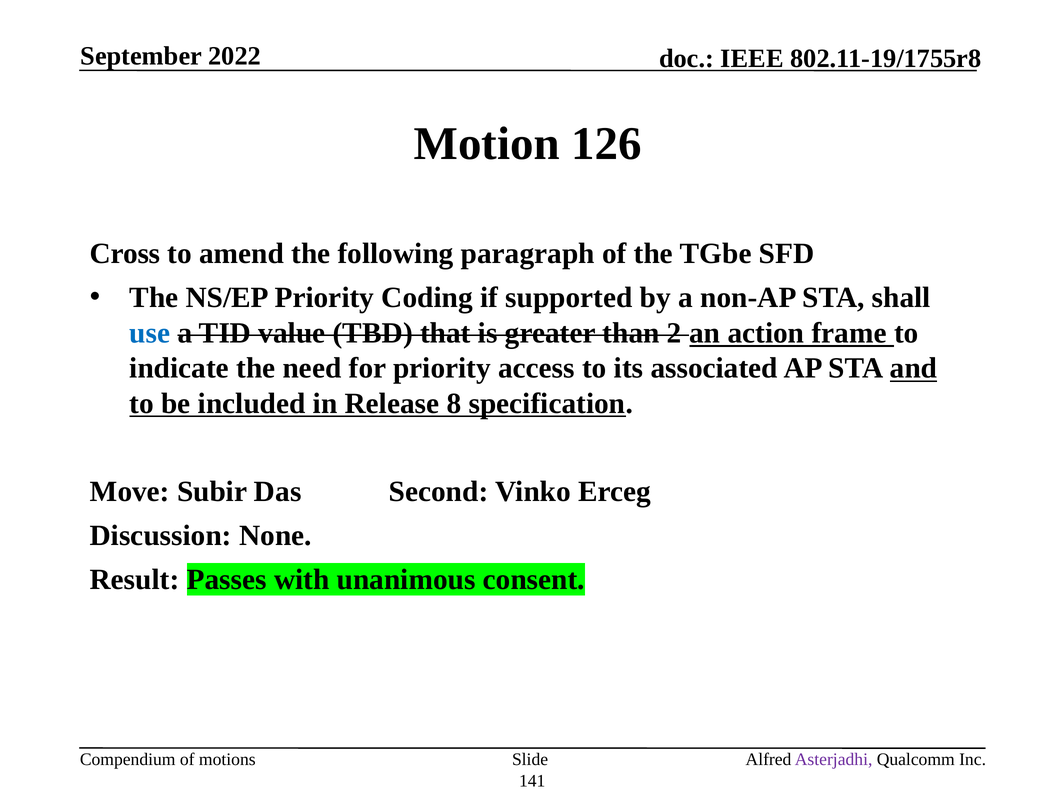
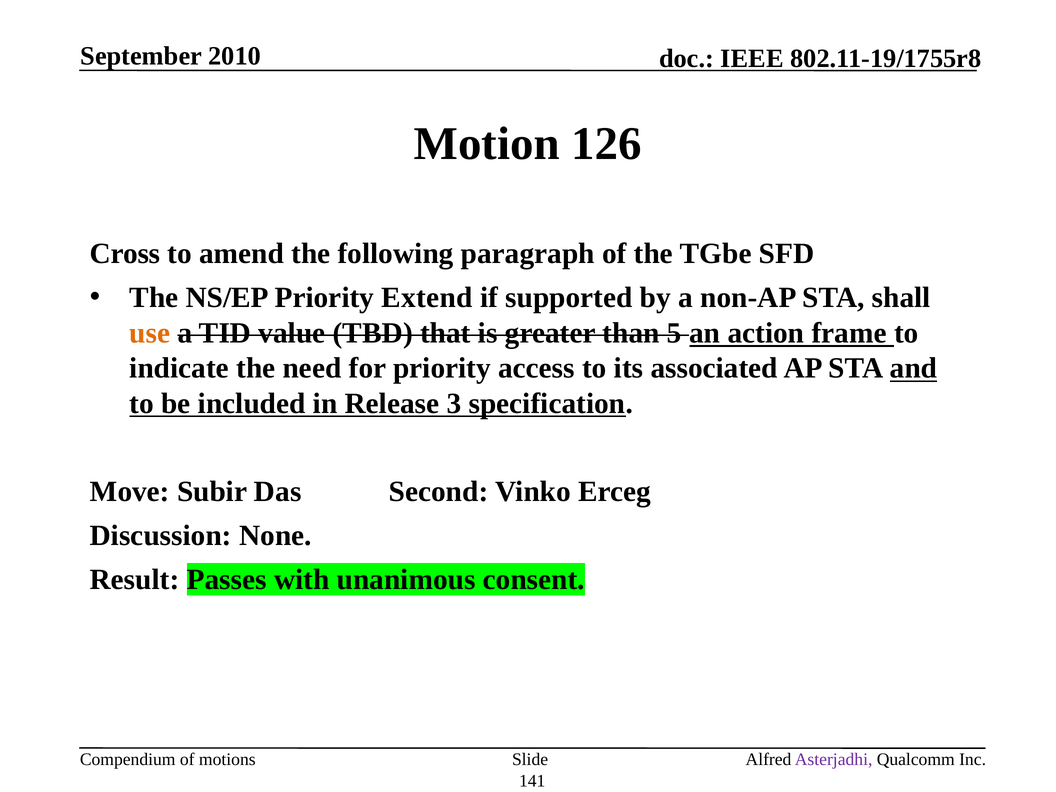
2022: 2022 -> 2010 (235, 56)
Coding: Coding -> Extend (427, 298)
use colour: blue -> orange (150, 333)
2: 2 -> 5 (674, 333)
8: 8 -> 3 (454, 403)
